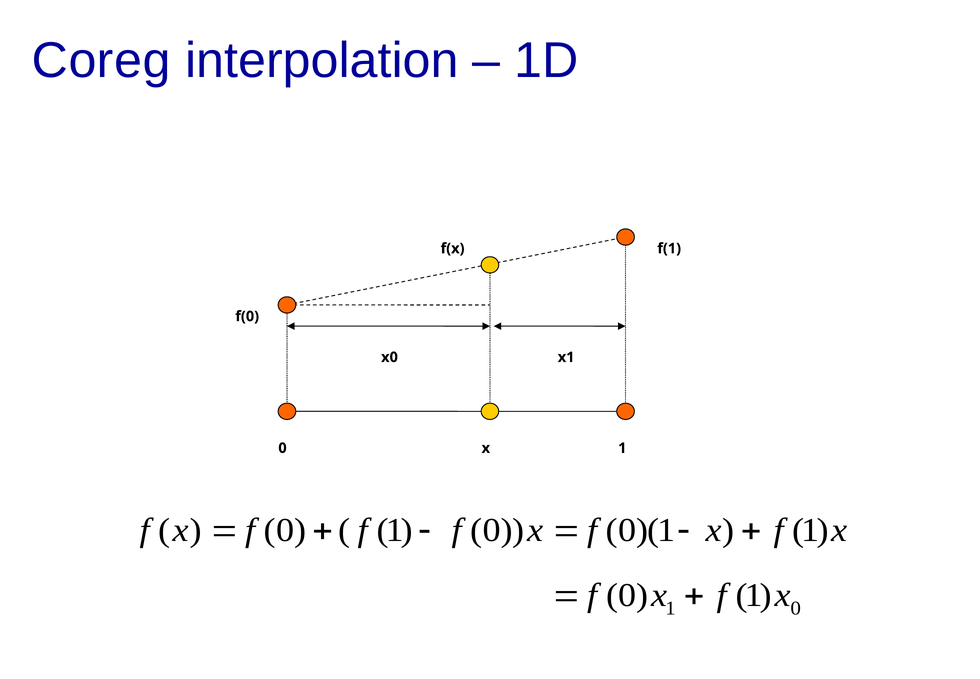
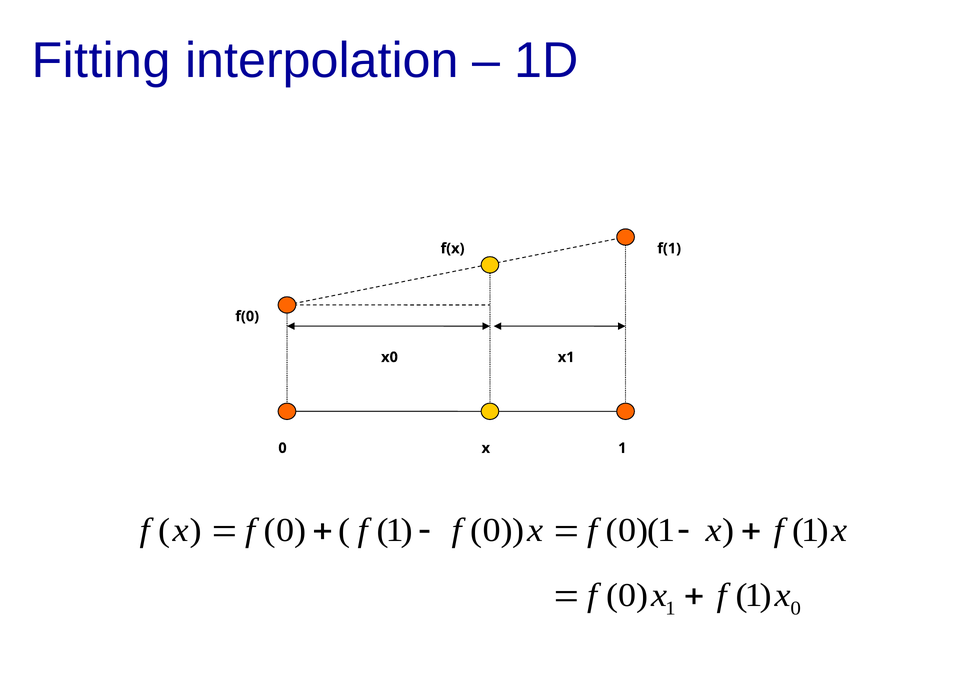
Coreg: Coreg -> Fitting (101, 61)
